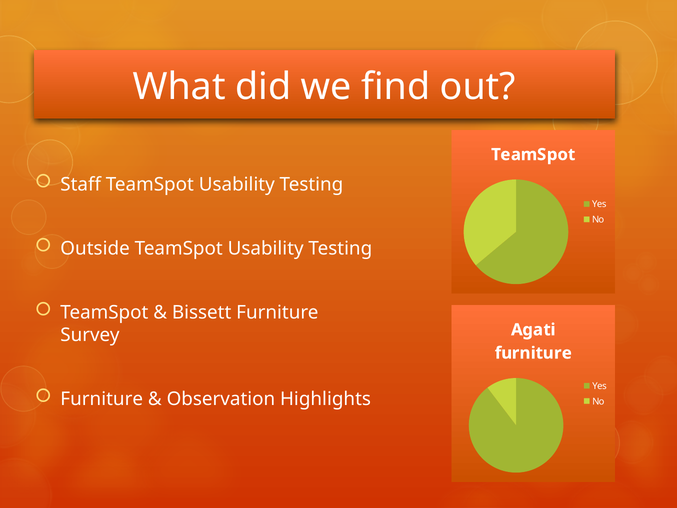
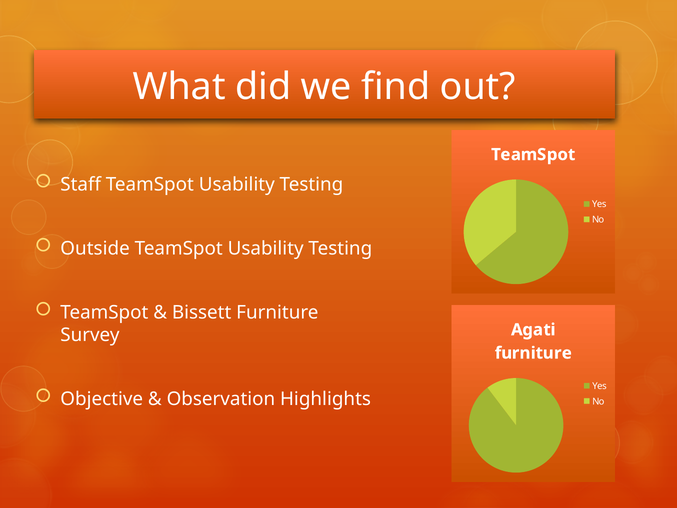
Furniture: Furniture -> Objective (102, 399)
